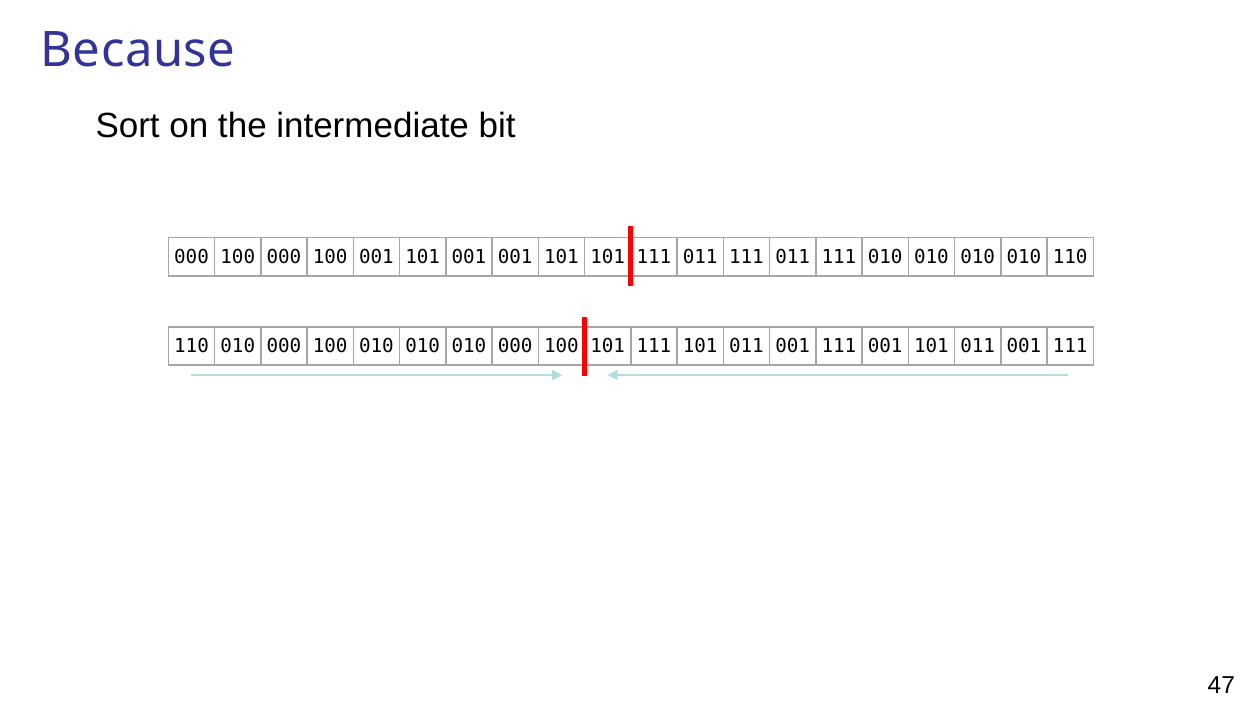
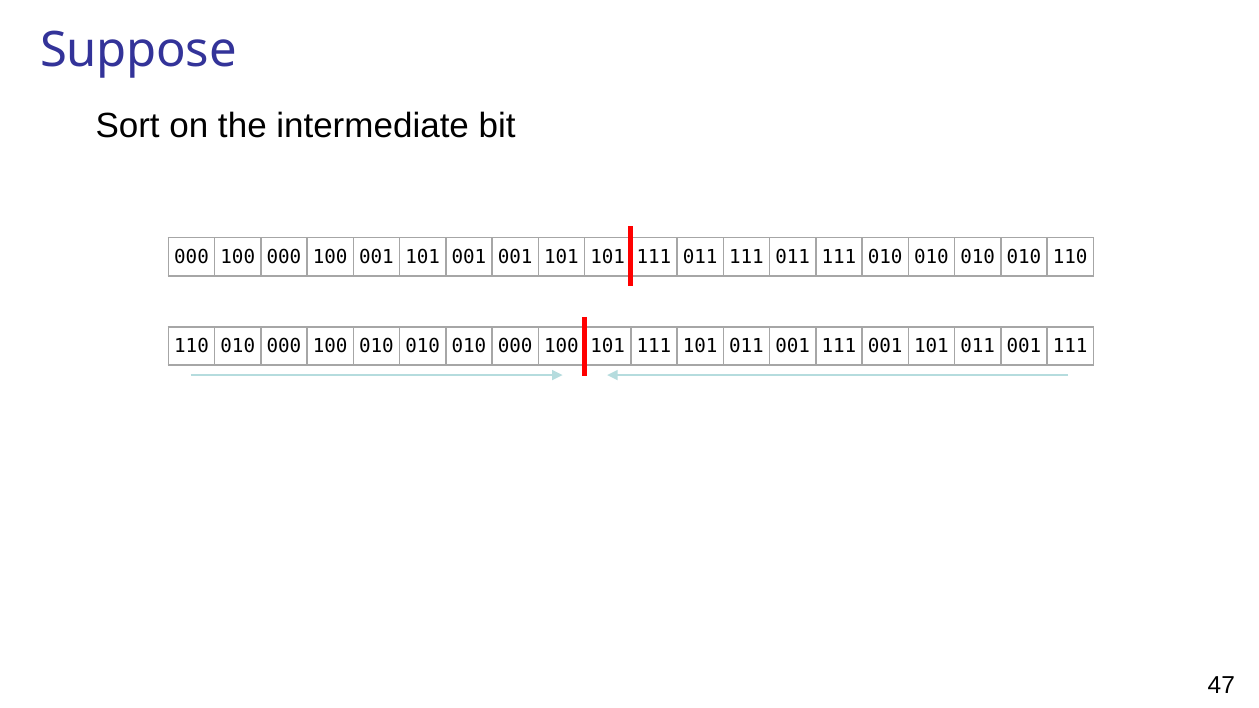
Because: Because -> Suppose (138, 51)
